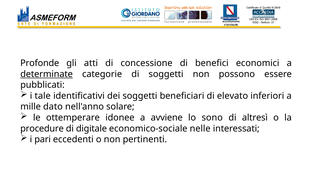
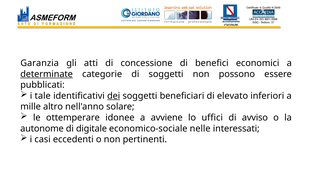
Profonde: Profonde -> Garanzia (40, 63)
dei underline: none -> present (114, 96)
dato: dato -> altro (53, 106)
sono: sono -> uffici (212, 117)
altresì: altresì -> avviso (255, 117)
procedure: procedure -> autonome (42, 128)
pari: pari -> casi (43, 139)
